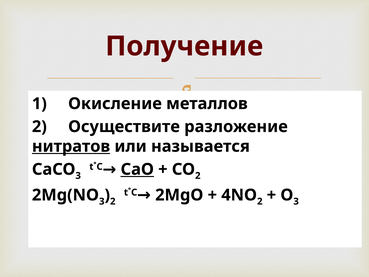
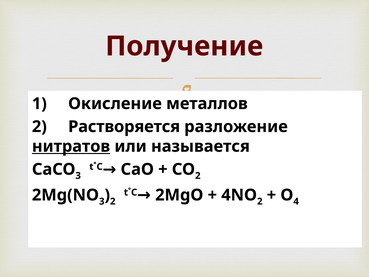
Осуществите: Осуществите -> Растворяется (124, 127)
CaO underline: present -> none (137, 169)
3: 3 -> 4 (296, 201)
